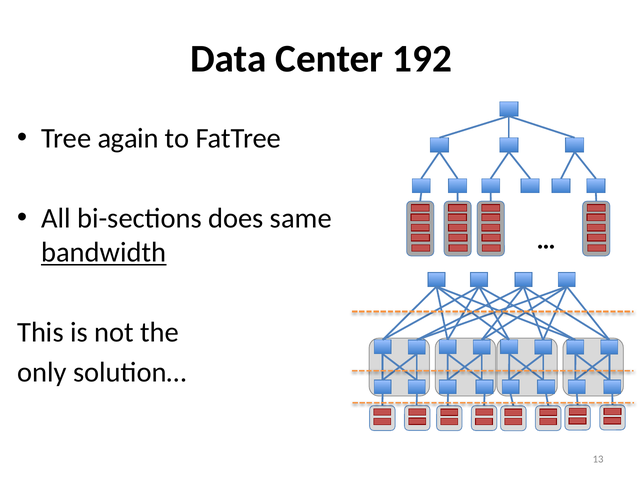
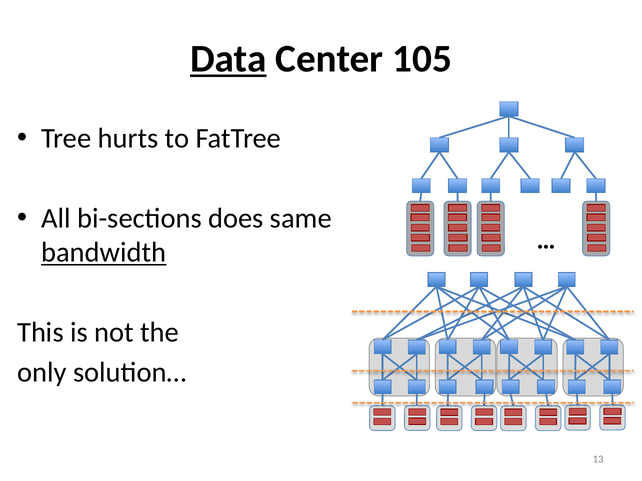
Data underline: none -> present (228, 59)
192: 192 -> 105 (422, 59)
again: again -> hurts (128, 139)
